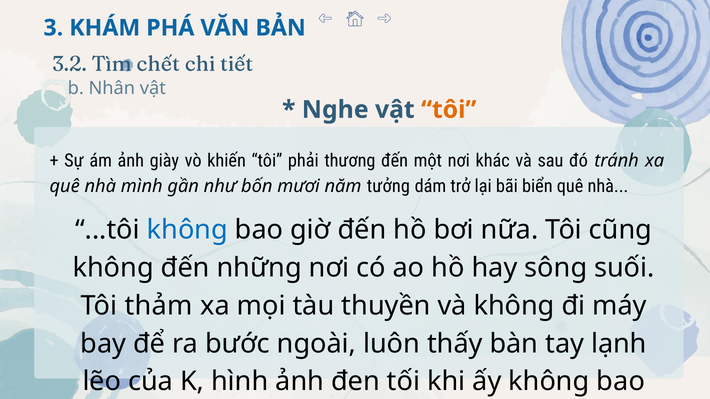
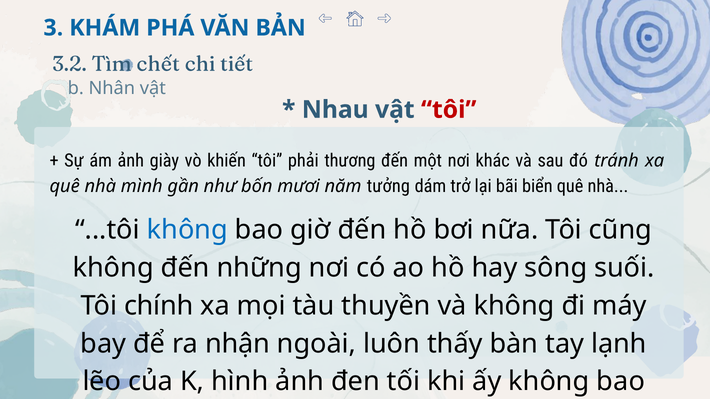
Nghe: Nghe -> Nhau (335, 110)
tôi colour: orange -> red (449, 110)
thảm: thảm -> chính (159, 306)
bước: bước -> nhận (238, 344)
